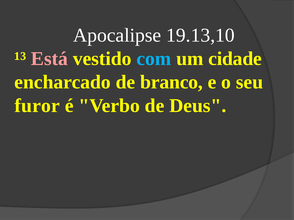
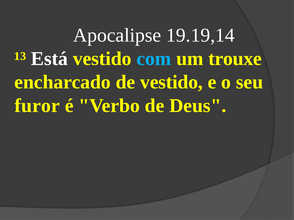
19.13,10: 19.13,10 -> 19.19,14 (200, 35)
Está colour: pink -> white (49, 59)
cidade: cidade -> trouxe (235, 59)
de branco: branco -> vestido (172, 82)
